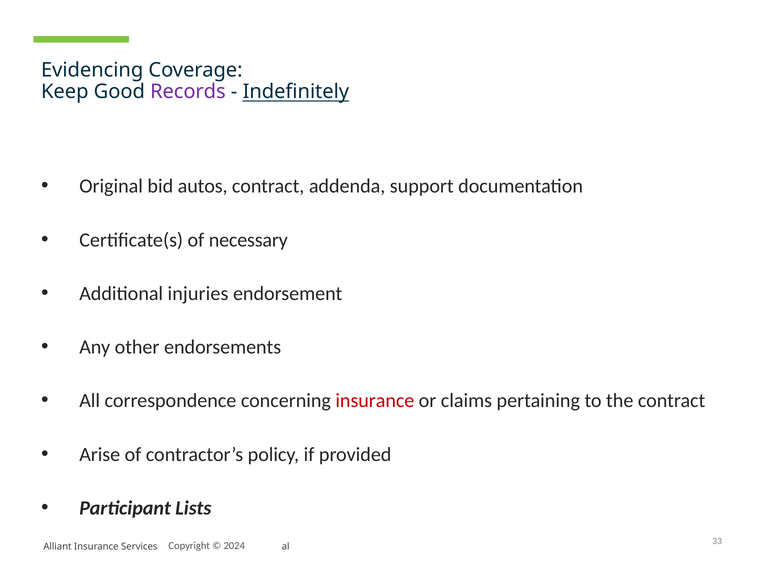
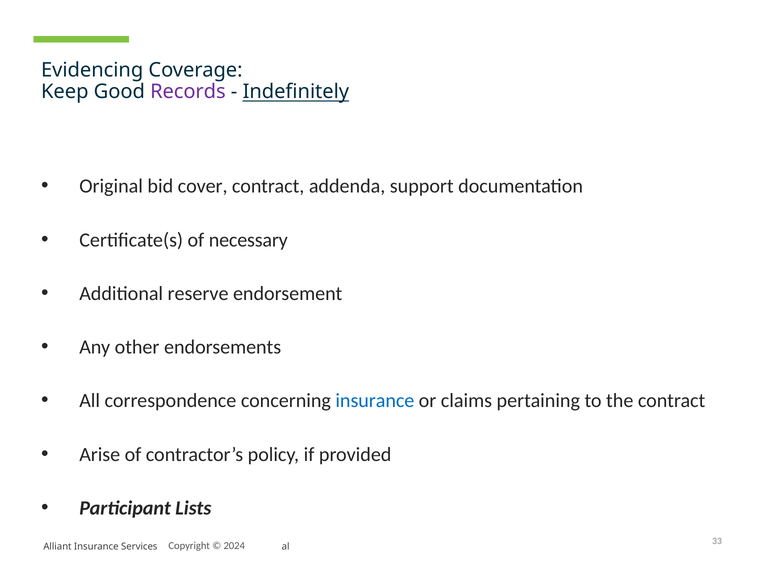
autos: autos -> cover (203, 186)
injuries: injuries -> reserve (198, 294)
insurance colour: red -> blue (375, 401)
